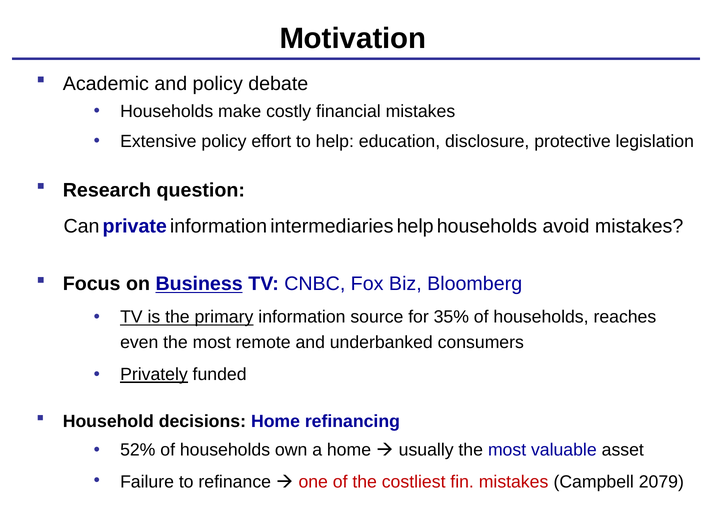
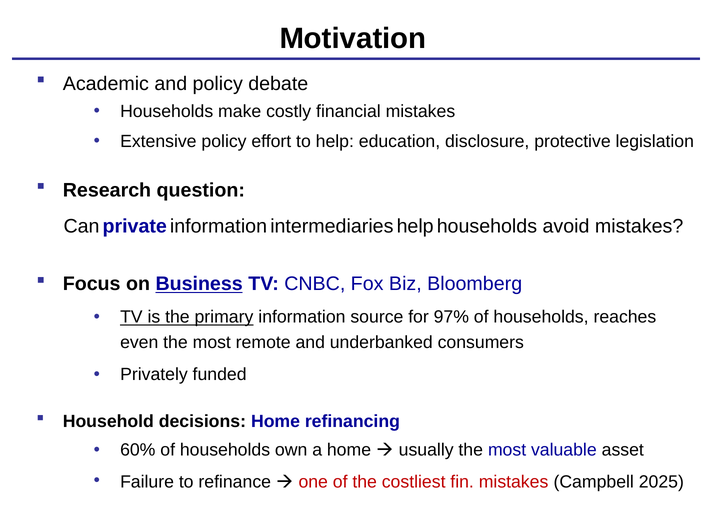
35%: 35% -> 97% (451, 317)
Privately underline: present -> none (154, 375)
52%: 52% -> 60% (138, 451)
2079: 2079 -> 2025 (661, 482)
